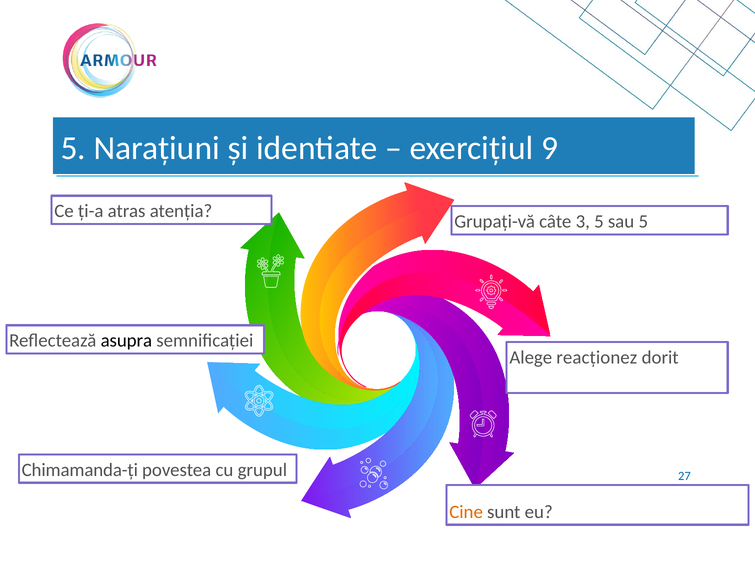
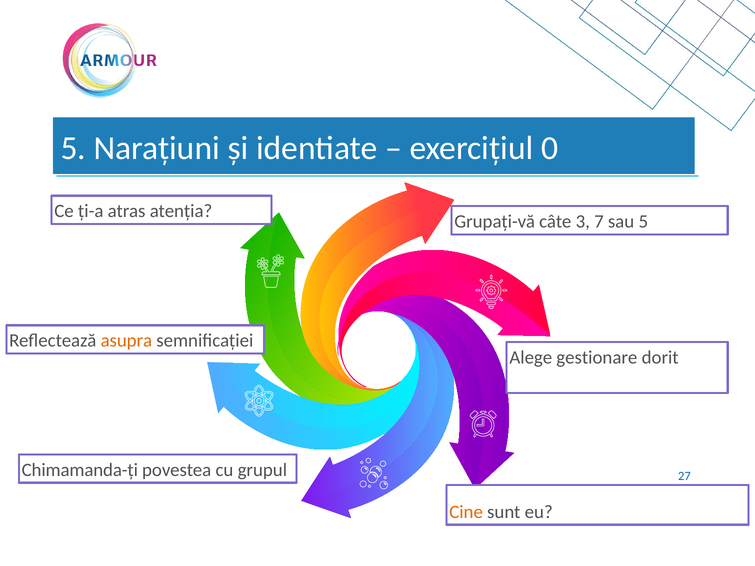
9: 9 -> 0 (550, 148)
3 5: 5 -> 7 (599, 222)
asupra colour: black -> orange (126, 341)
reacționez: reacționez -> gestionare (597, 358)
